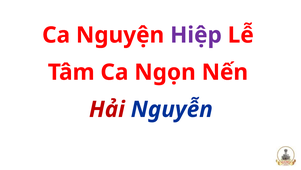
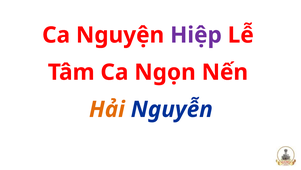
Hải colour: red -> orange (107, 109)
